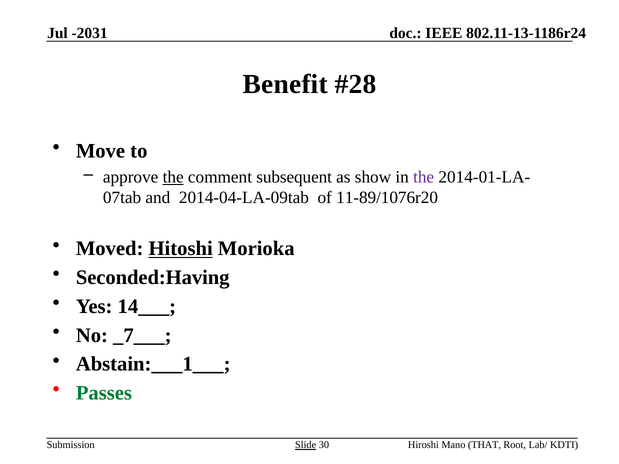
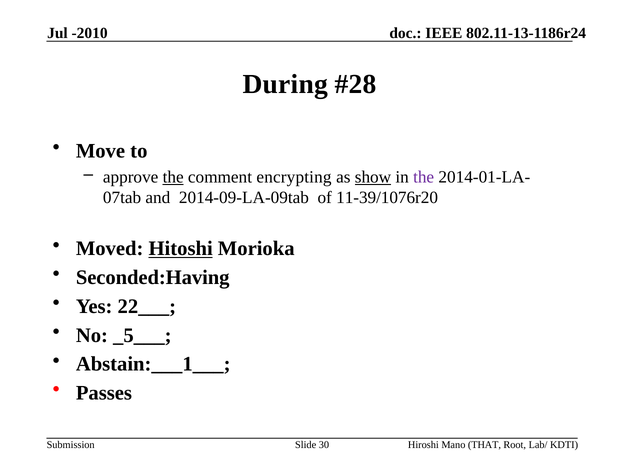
-2031: -2031 -> -2010 (90, 33)
Benefit: Benefit -> During (285, 84)
subsequent: subsequent -> encrypting (294, 177)
show underline: none -> present (373, 177)
2014-04-LA-09tab: 2014-04-LA-09tab -> 2014-09-LA-09tab (244, 198)
11-89/1076r20: 11-89/1076r20 -> 11-39/1076r20 (387, 198)
14___: 14___ -> 22___ (147, 307)
_7___: _7___ -> _5___ (142, 335)
Passes colour: green -> black (104, 393)
Slide underline: present -> none (306, 445)
